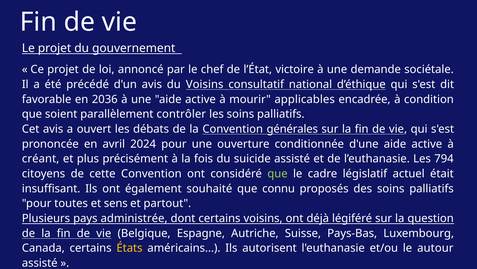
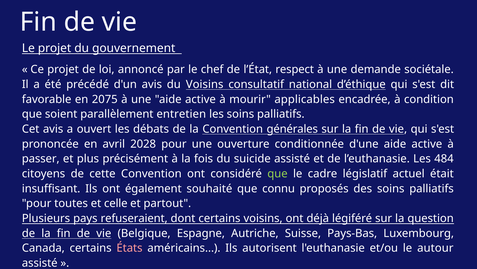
victoire: victoire -> respect (295, 69)
2036: 2036 -> 2075 (105, 99)
contrôler: contrôler -> entretien (181, 114)
2024: 2024 -> 2028 (143, 144)
créant: créant -> passer (41, 158)
794: 794 -> 484 (444, 158)
sens: sens -> celle (116, 203)
administrée: administrée -> refuseraient (134, 218)
États colour: yellow -> pink (129, 248)
